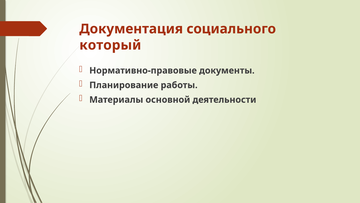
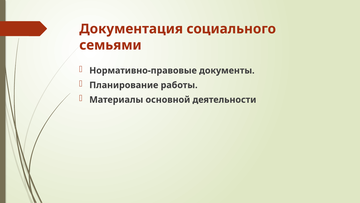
который: который -> семьями (110, 45)
